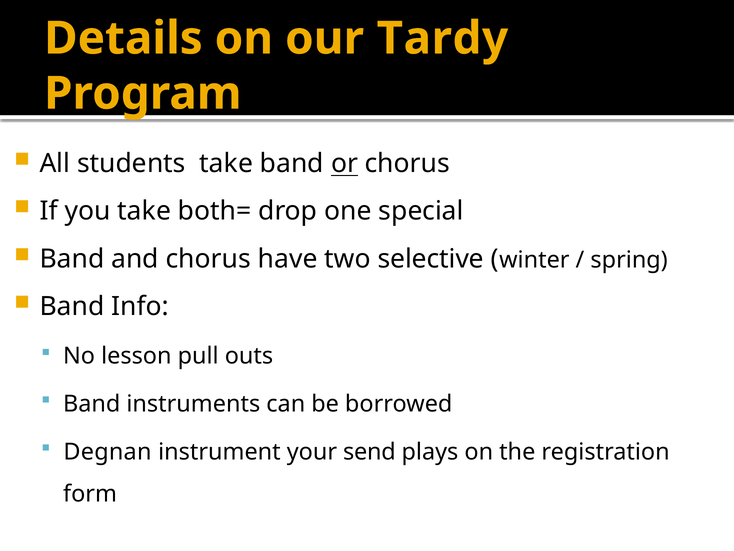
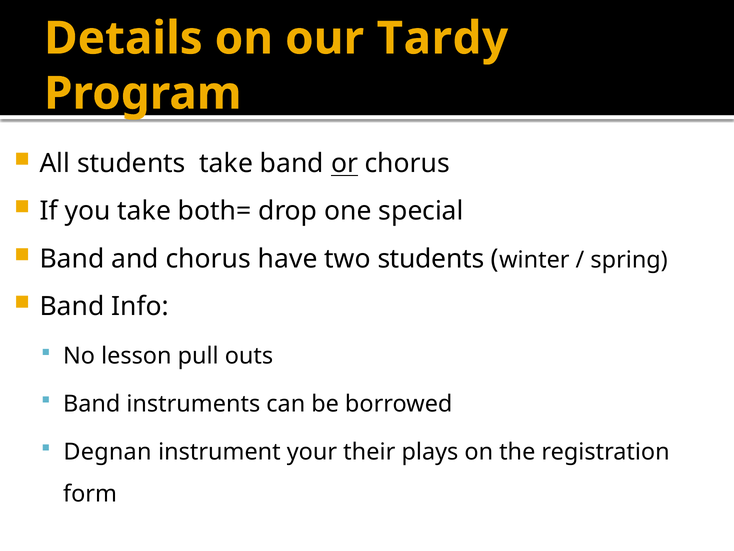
two selective: selective -> students (431, 259)
send: send -> their (369, 452)
